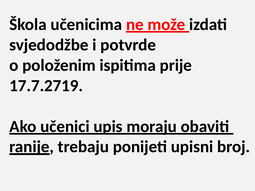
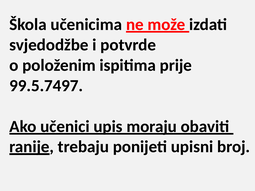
17.7.2719: 17.7.2719 -> 99.5.7497 (46, 86)
